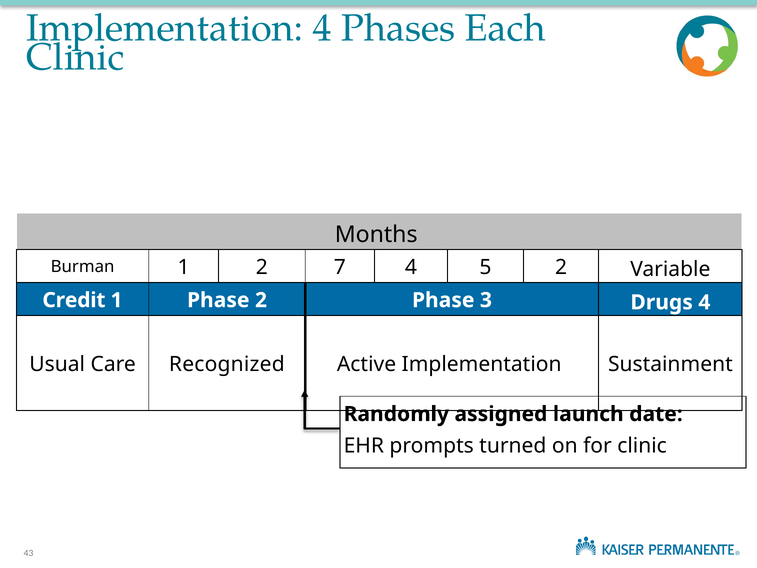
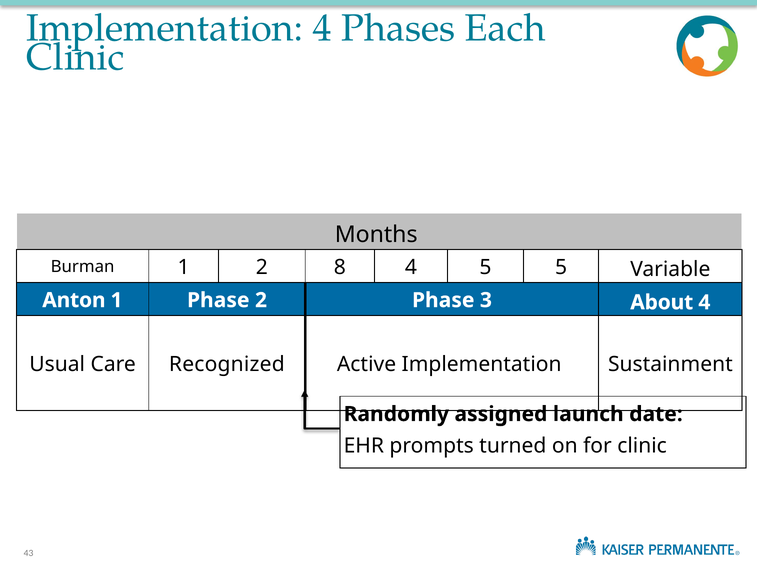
7: 7 -> 8 (340, 267)
5 2: 2 -> 5 (561, 267)
Credit: Credit -> Anton (74, 300)
Drugs: Drugs -> About (662, 302)
